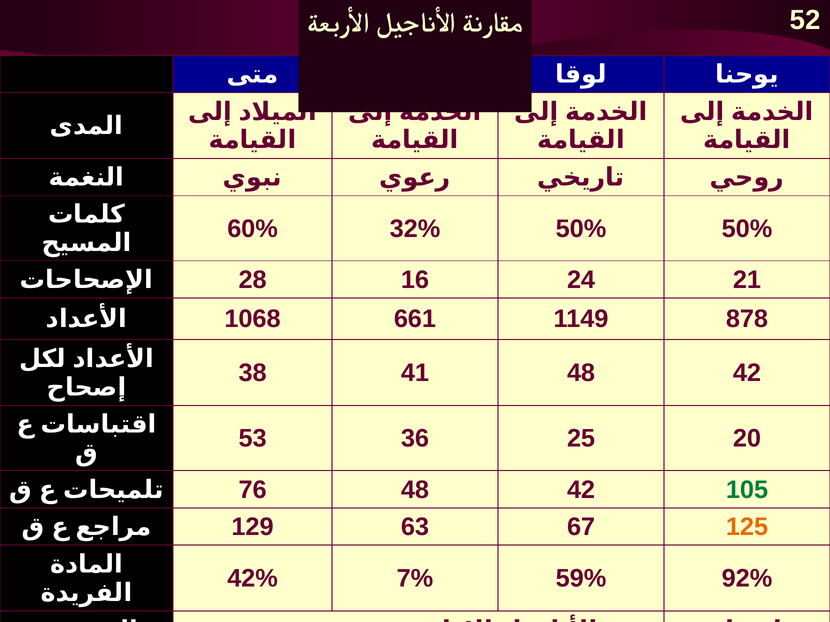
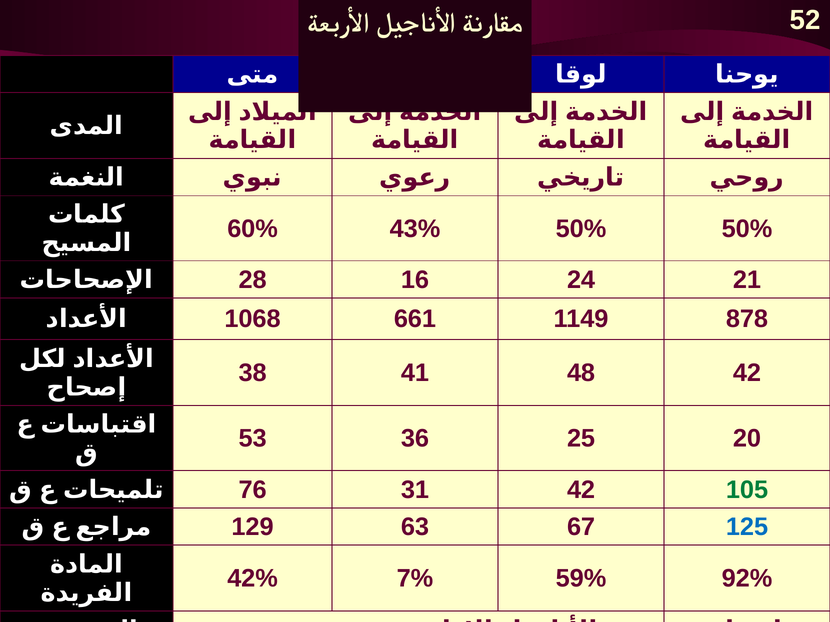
32%: 32% -> 43% (415, 229)
76 48: 48 -> 31 (415, 490)
125 colour: orange -> blue (747, 527)
